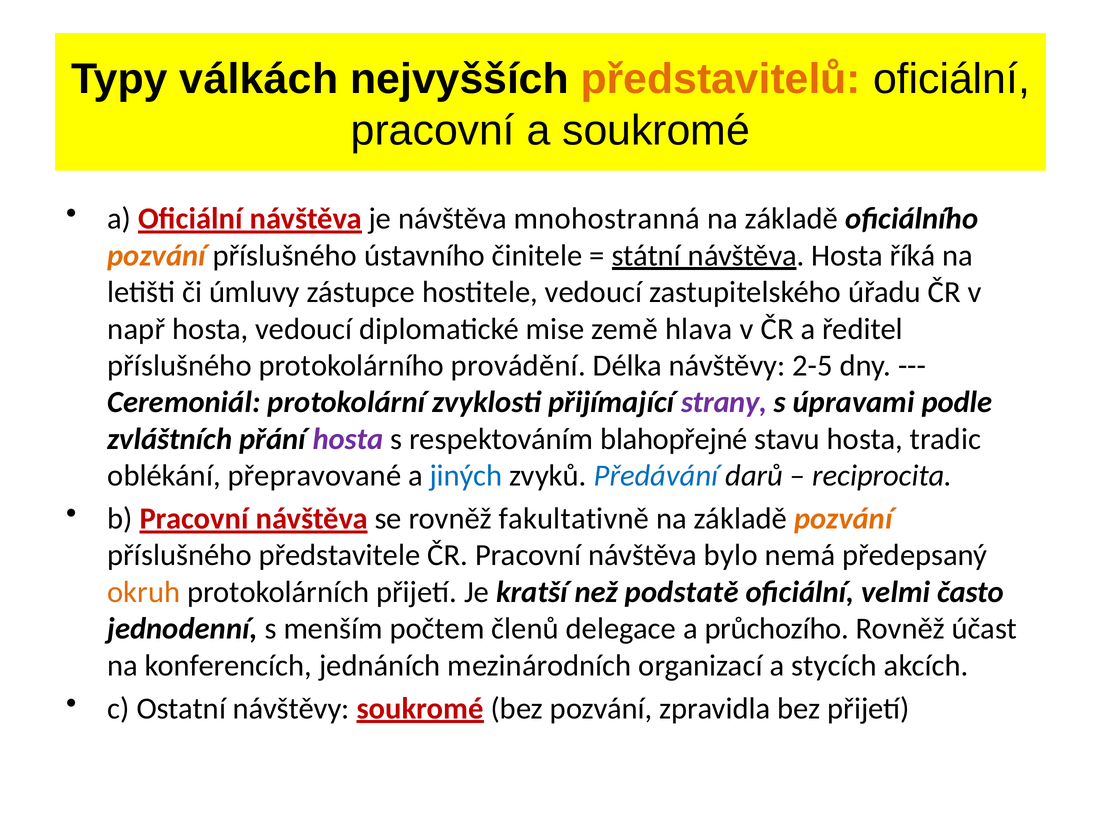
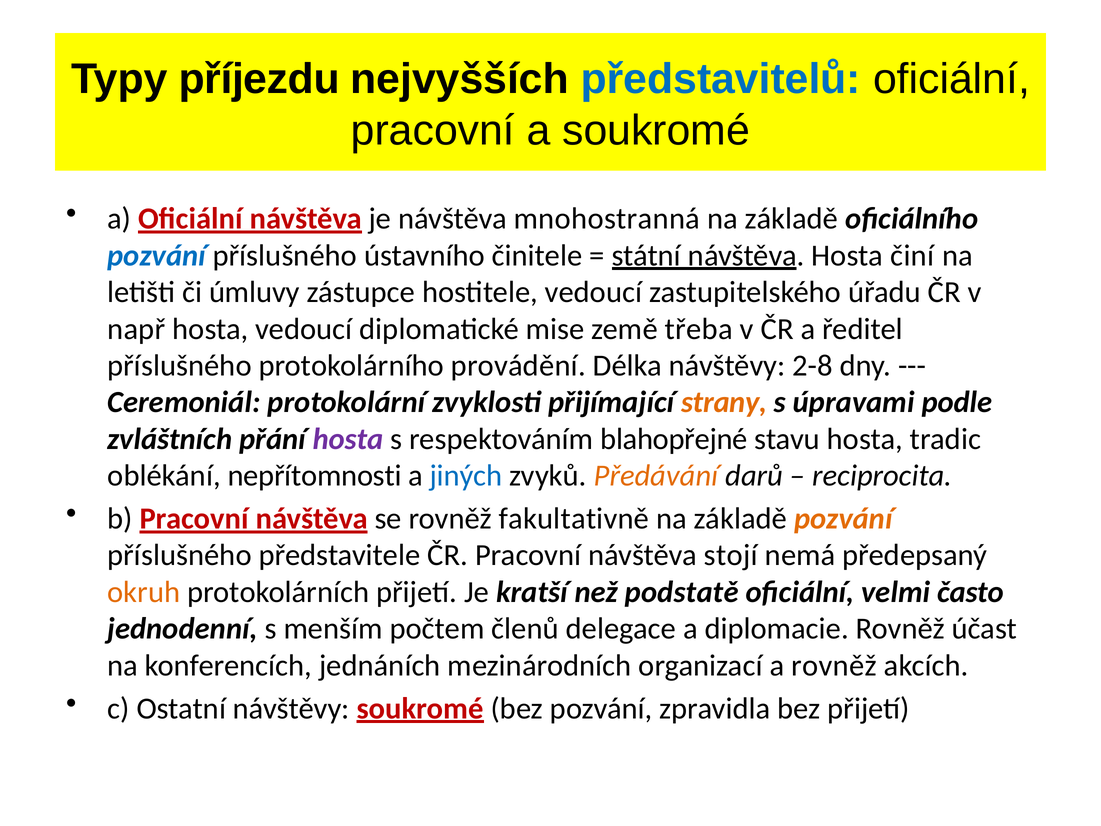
válkách: válkách -> příjezdu (259, 79)
představitelů colour: orange -> blue (721, 79)
pozvání colour: orange -> blue (157, 255)
říká: říká -> činí (912, 255)
hlava: hlava -> třeba (699, 329)
2-5: 2-5 -> 2-8 (813, 366)
strany colour: purple -> orange (724, 402)
přepravované: přepravované -> nepřítomnosti (315, 476)
Předávání colour: blue -> orange (656, 476)
bylo: bylo -> stojí (731, 555)
průchozího: průchozího -> diplomacie (777, 629)
a stycích: stycích -> rovněž (834, 665)
